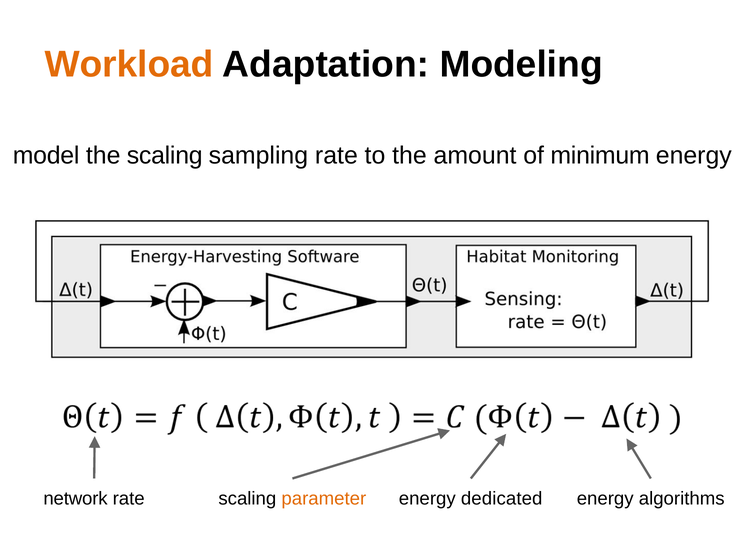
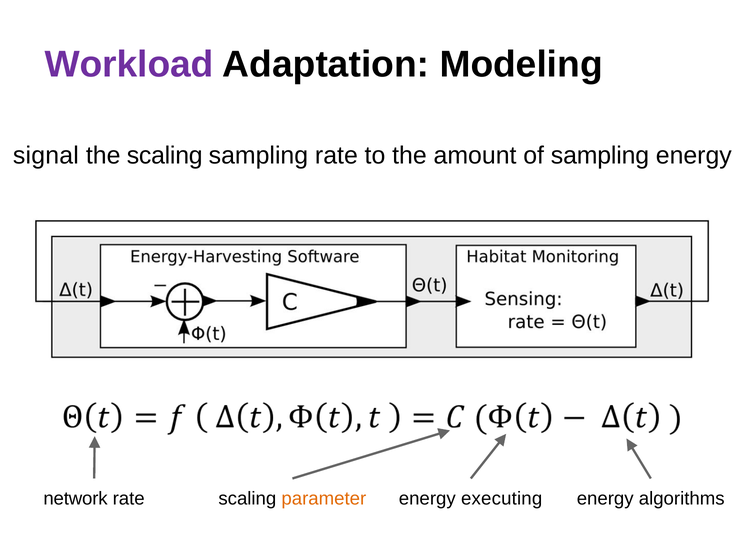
Workload colour: orange -> purple (129, 64)
model: model -> signal (46, 156)
of minimum: minimum -> sampling (600, 156)
dedicated: dedicated -> executing (502, 498)
